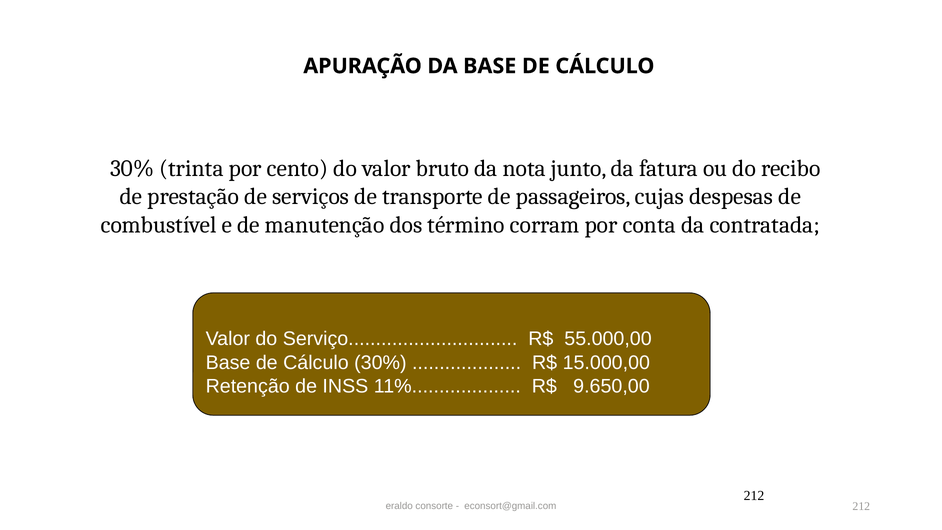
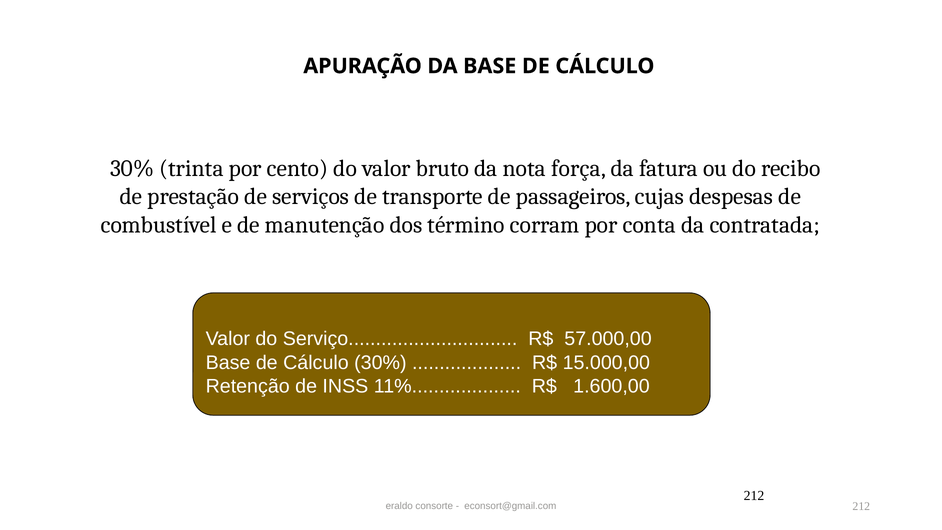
junto: junto -> força (579, 168)
55.000,00: 55.000,00 -> 57.000,00 (608, 339)
9.650,00: 9.650,00 -> 1.600,00 (611, 386)
